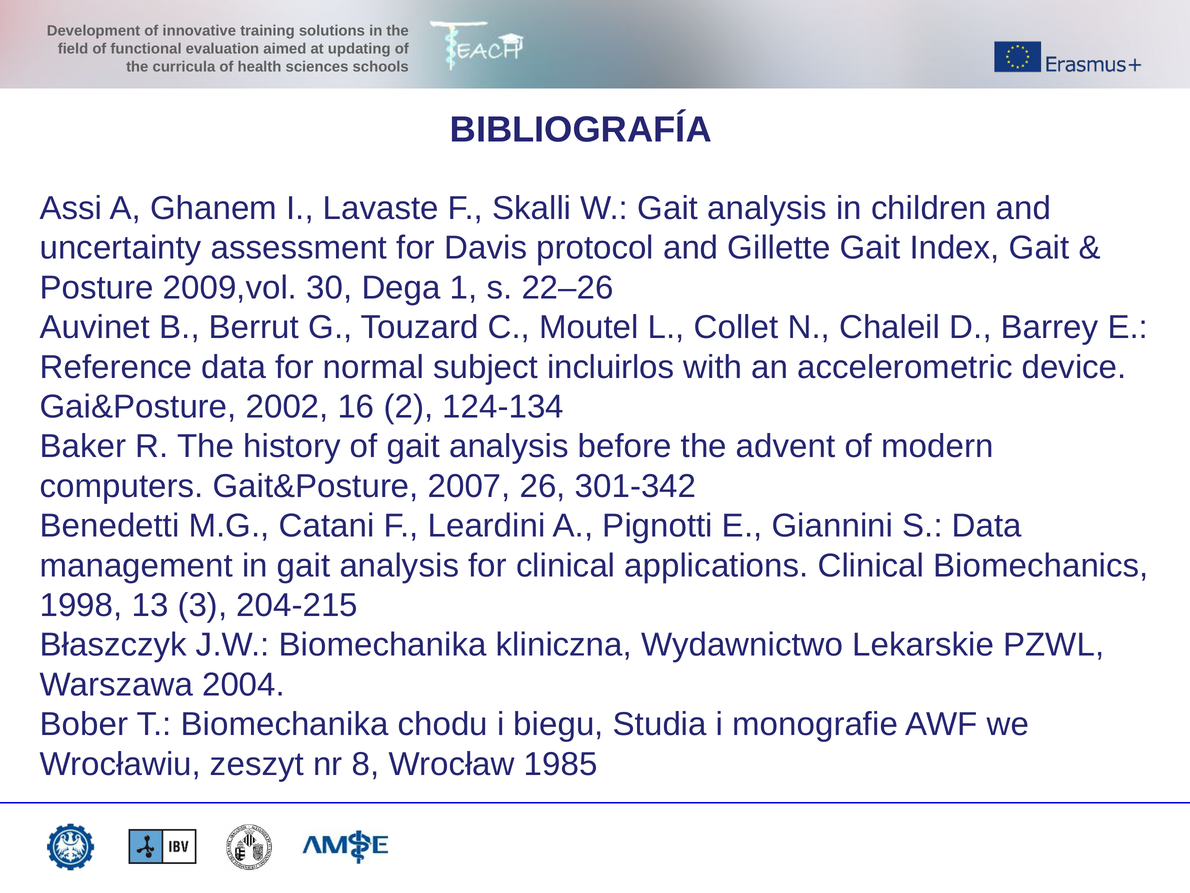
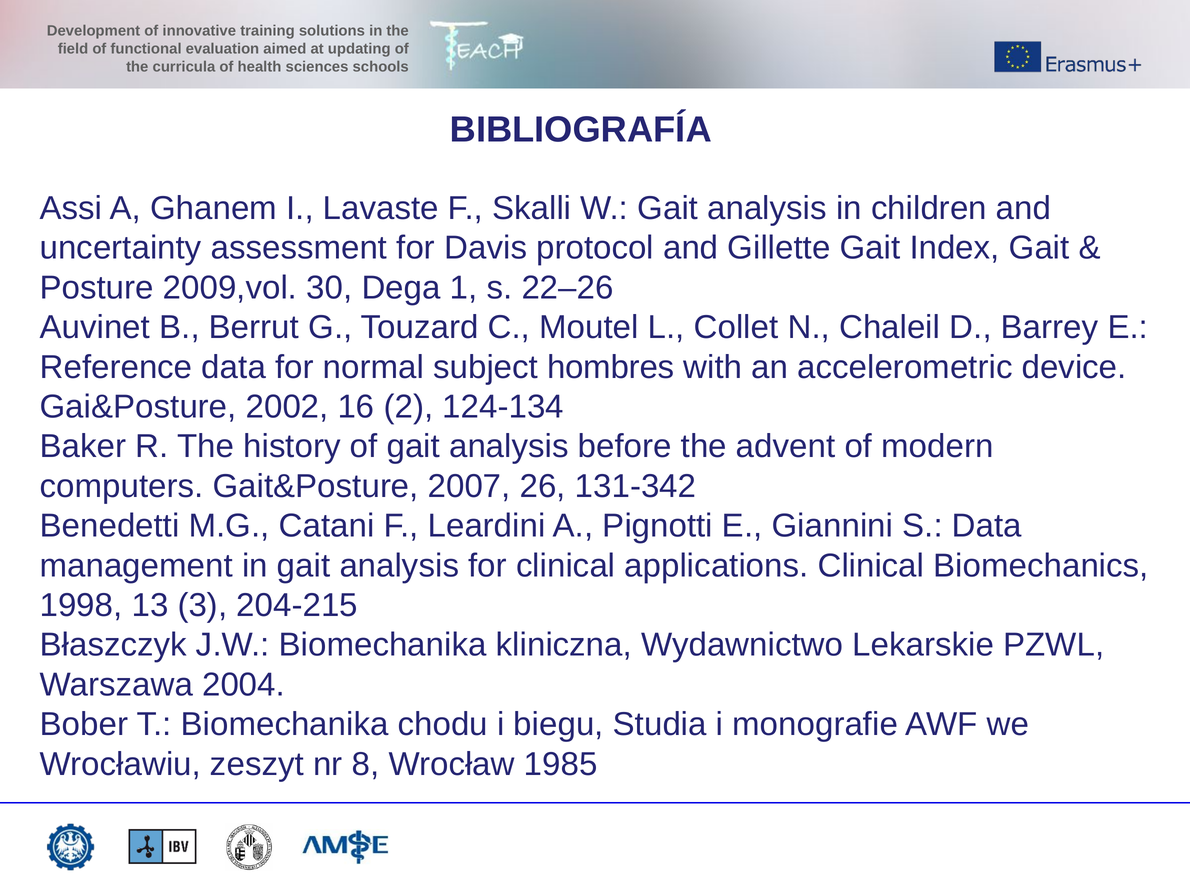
incluirlos: incluirlos -> hombres (611, 367)
301-342: 301-342 -> 131-342 (636, 486)
